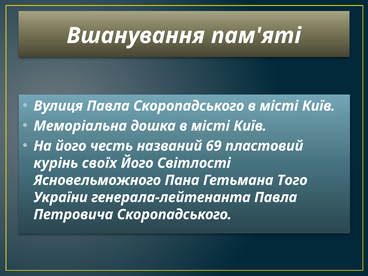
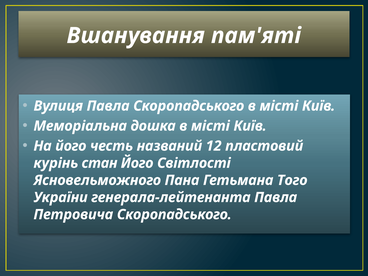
69: 69 -> 12 (214, 146)
своїх: своїх -> стан (100, 163)
